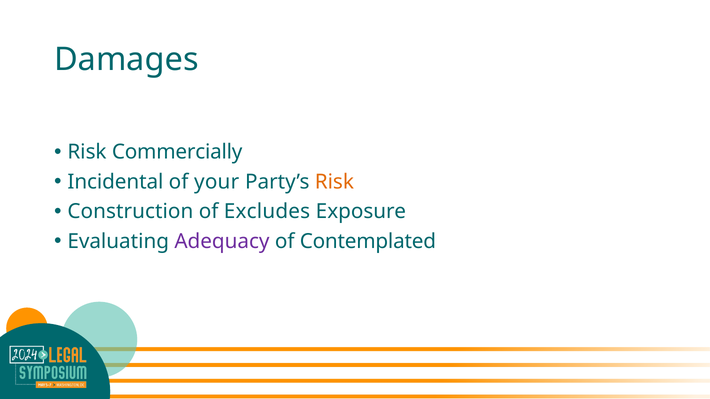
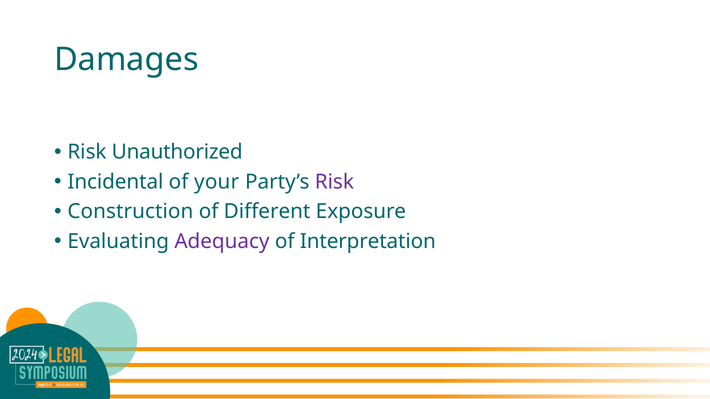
Commercially: Commercially -> Unauthorized (177, 152)
Risk colour: orange -> purple (334, 182)
Excludes: Excludes -> Different (267, 212)
Contemplated: Contemplated -> Interpretation (368, 242)
